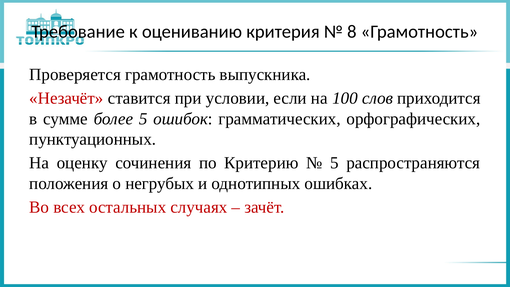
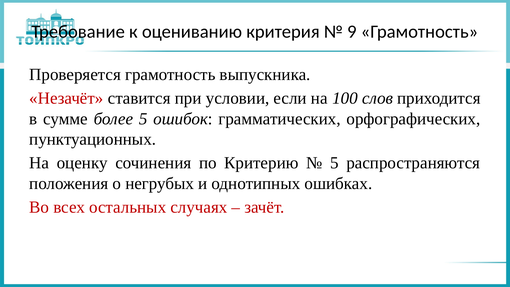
8: 8 -> 9 (352, 32)
